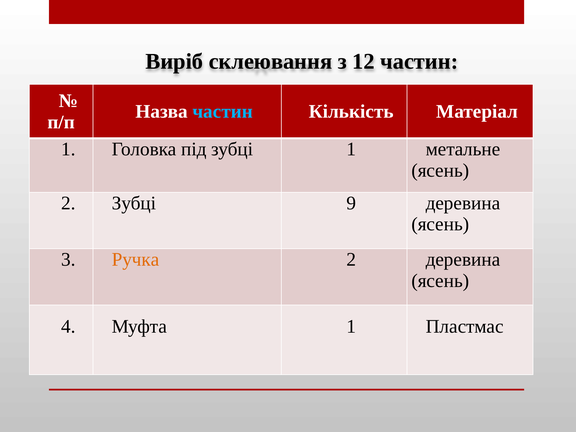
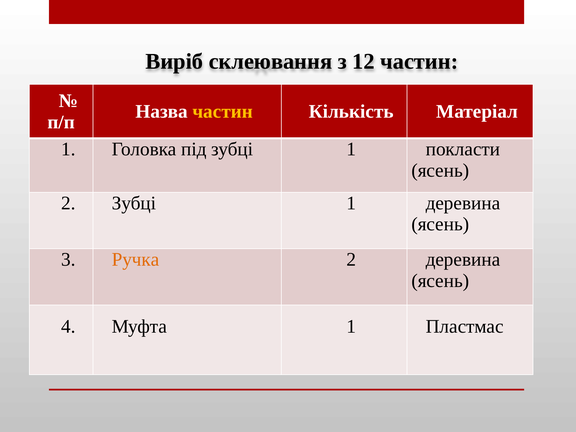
частин colour: light blue -> yellow (223, 112)
метальне: метальне -> покласти (463, 149)
2 Зубці 9: 9 -> 1 (351, 203)
